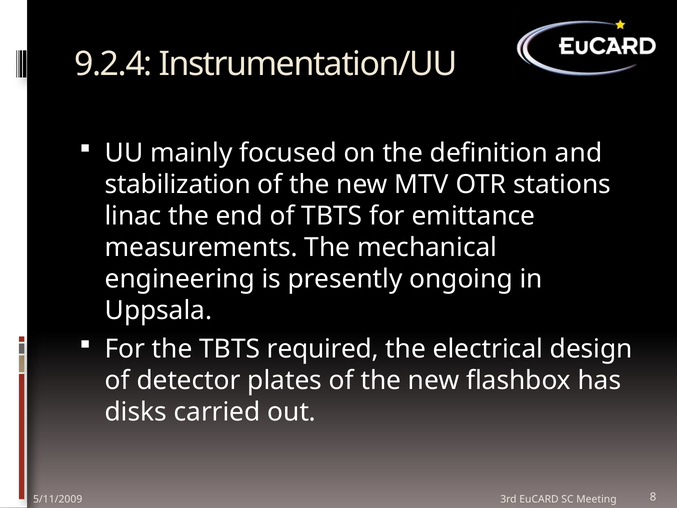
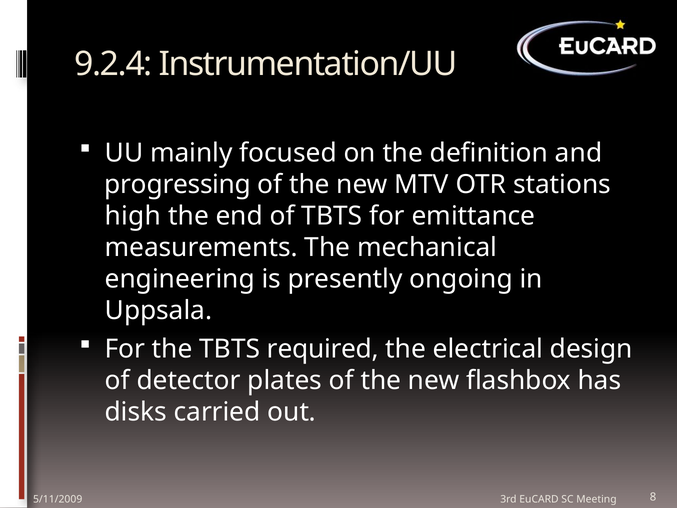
stabilization: stabilization -> progressing (178, 184)
linac: linac -> high (133, 216)
